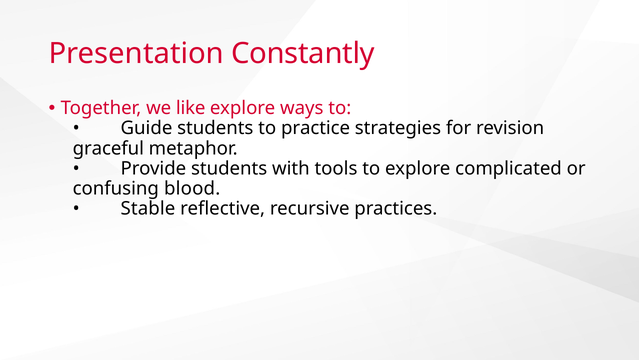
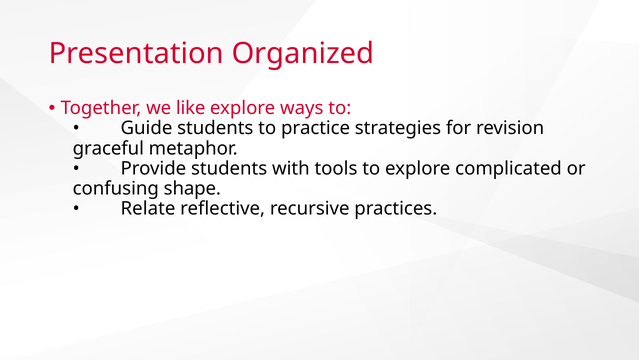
Constantly: Constantly -> Organized (303, 54)
blood: blood -> shape (192, 188)
Stable: Stable -> Relate (148, 208)
